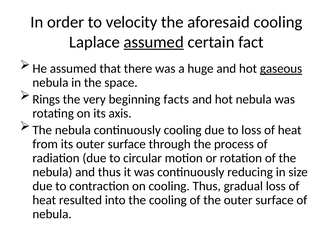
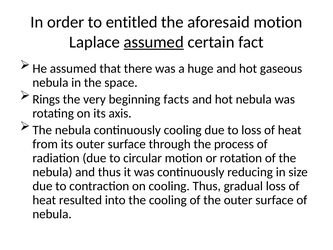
velocity: velocity -> entitled (132, 22)
aforesaid cooling: cooling -> motion (278, 22)
gaseous underline: present -> none (281, 69)
